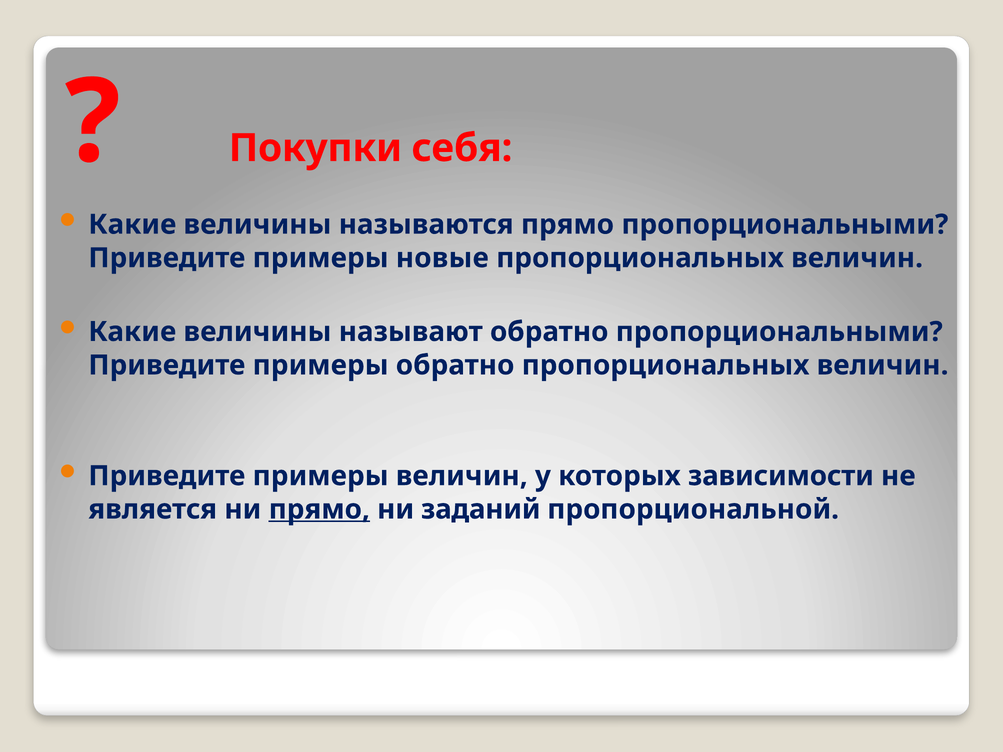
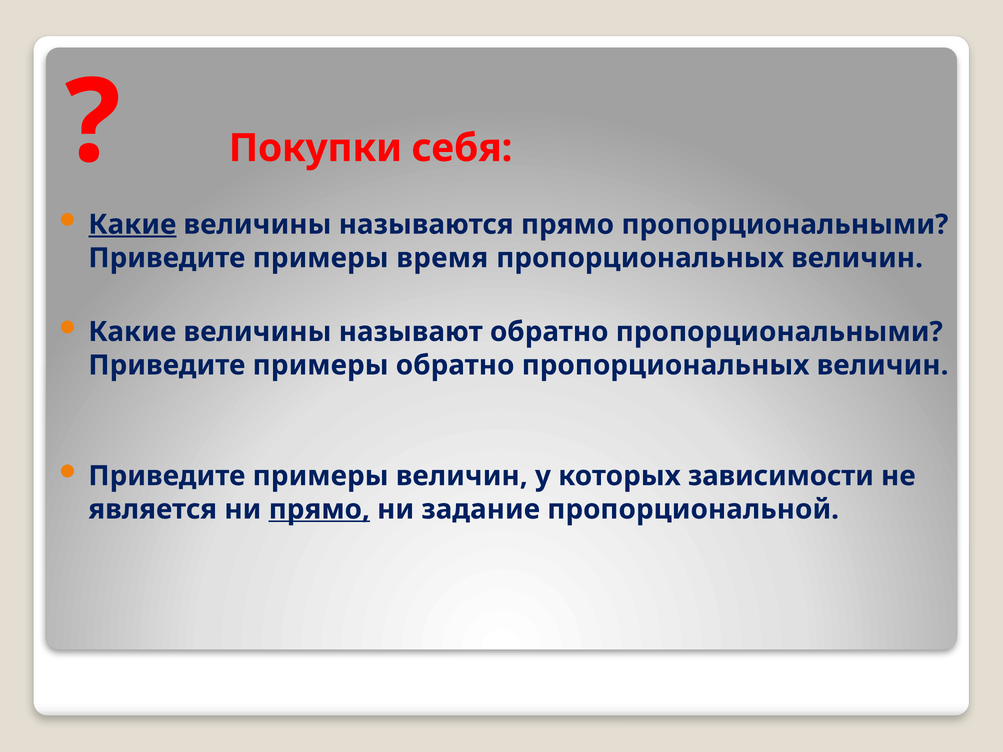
Какие underline: none -> present (132, 225)
новые: новые -> время (442, 258)
заданий: заданий -> задание (481, 510)
